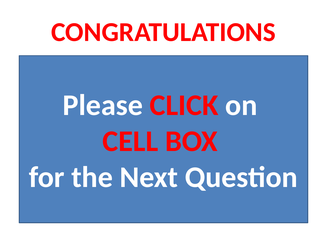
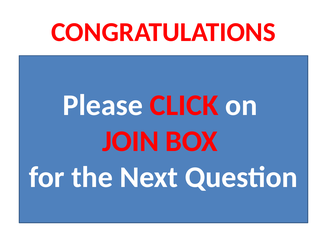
CELL: CELL -> JOIN (131, 141)
